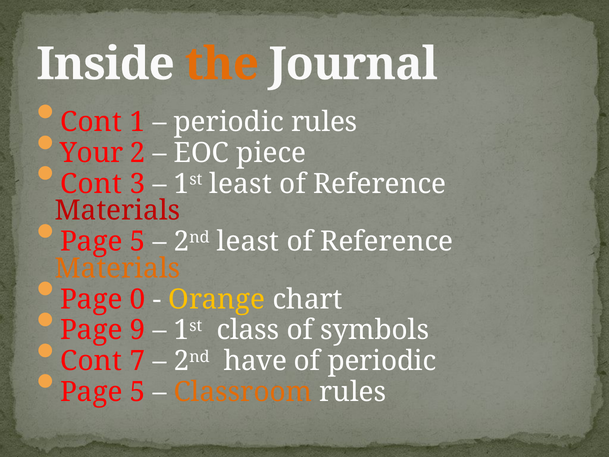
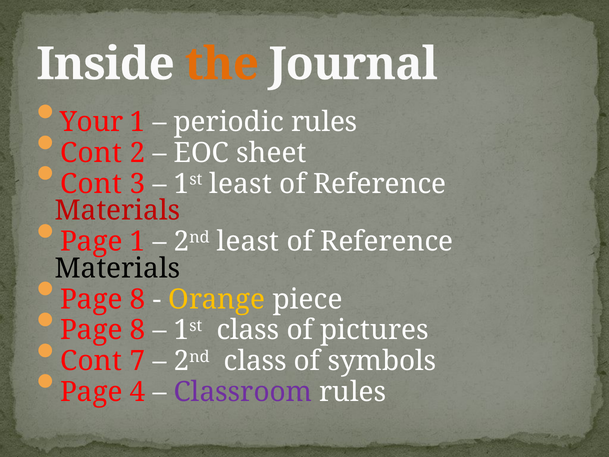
Cont: Cont -> Your (91, 122)
Your: Your -> Cont (91, 153)
piece: piece -> sheet (271, 153)
5: 5 -> 1 (138, 241)
Materials colour: orange -> black (117, 268)
0: 0 -> 8 (138, 299)
chart: chart -> piece (308, 299)
9: 9 -> 8 (138, 330)
symbols: symbols -> pictures (375, 330)
2nd have: have -> class (255, 361)
of periodic: periodic -> symbols (382, 361)
5: 5 -> 4 (138, 392)
Classroom colour: orange -> purple (243, 392)
